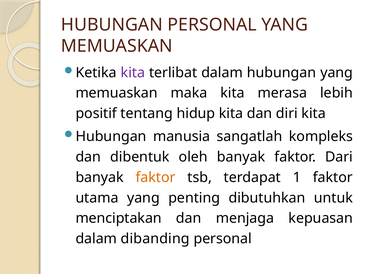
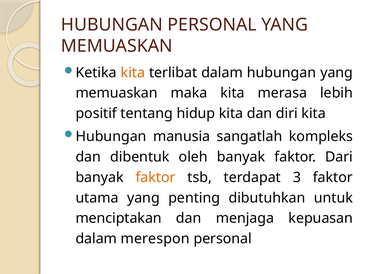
kita colour: purple -> orange (133, 73)
1: 1 -> 3 (297, 177)
dibanding: dibanding -> merespon (155, 239)
